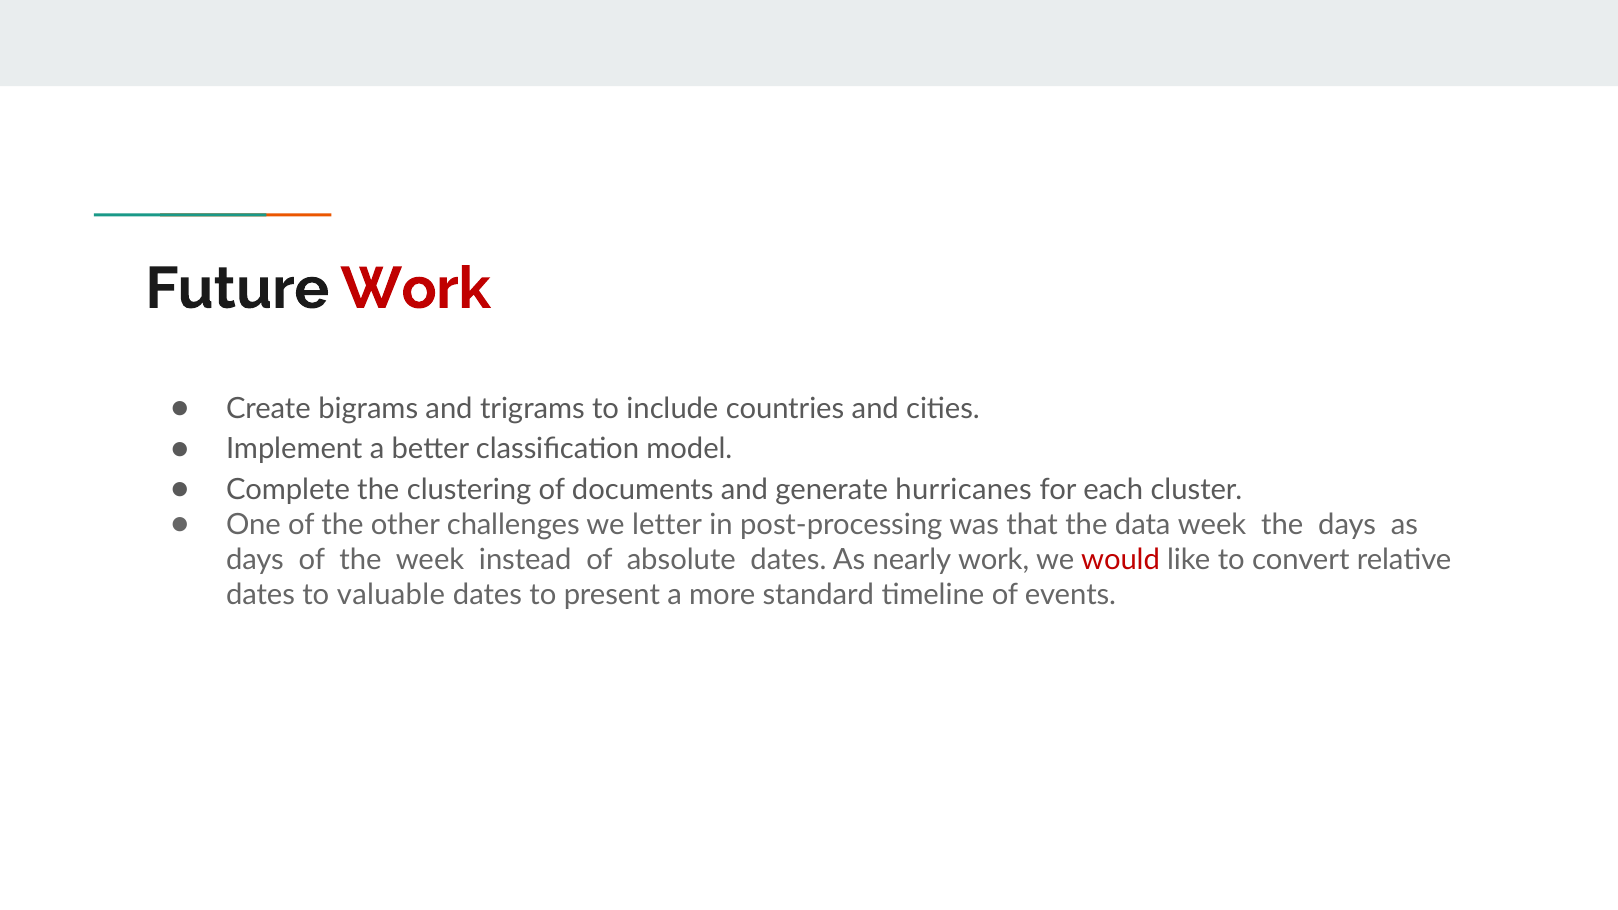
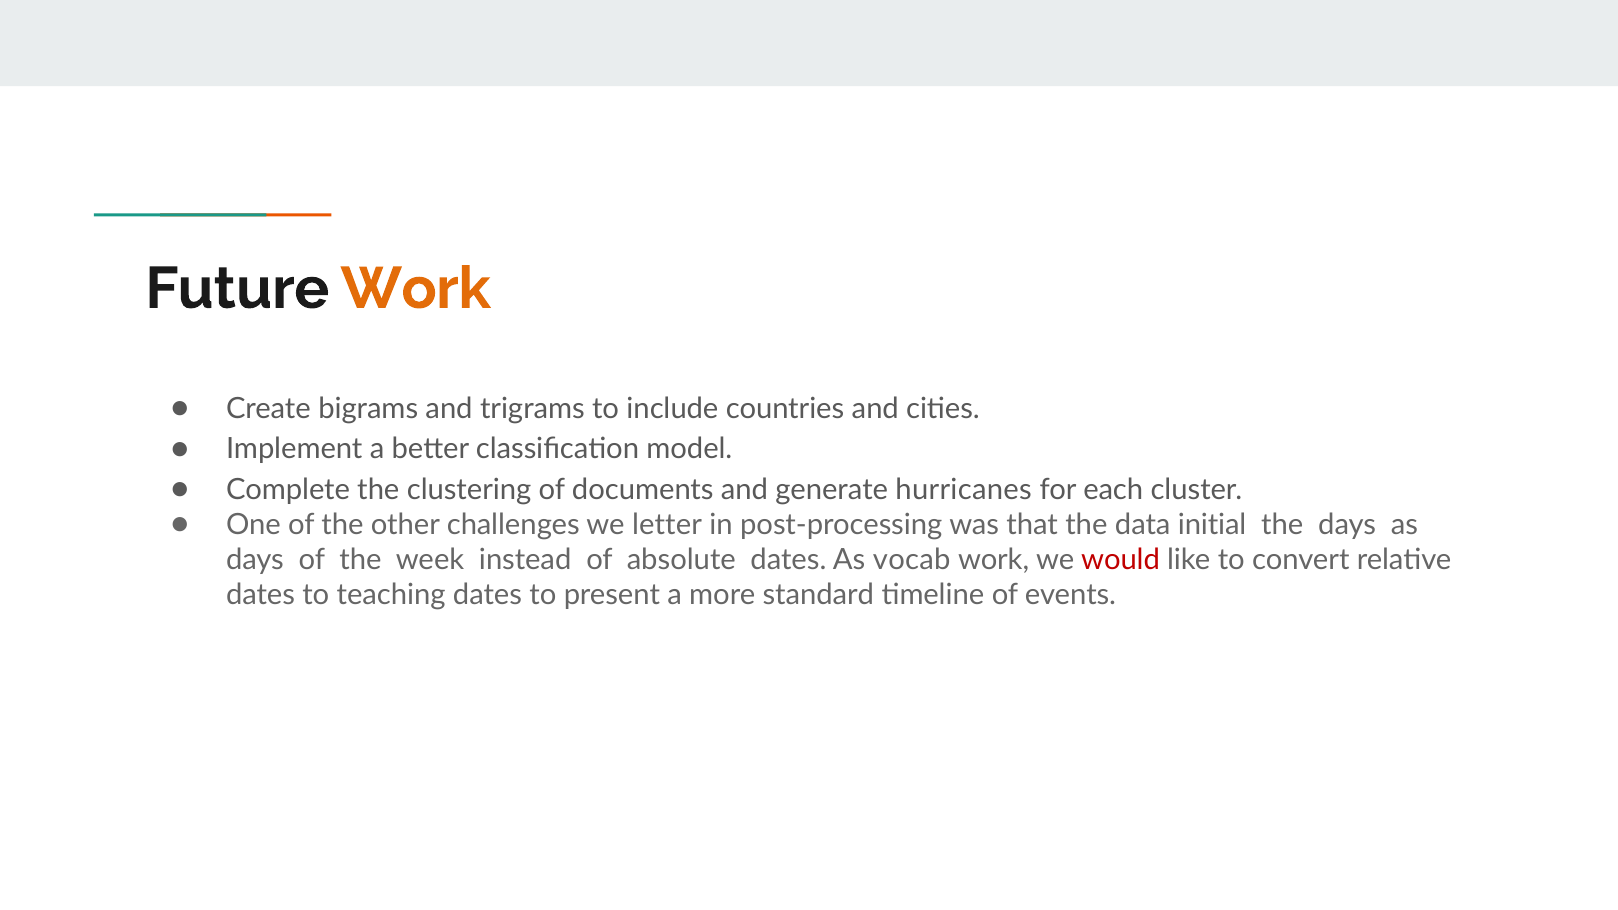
Work colour: red -> orange (416, 289)
data week: week -> initial (1212, 525)
nearly: nearly -> vocab (912, 560)
valuable: valuable -> teaching (391, 595)
